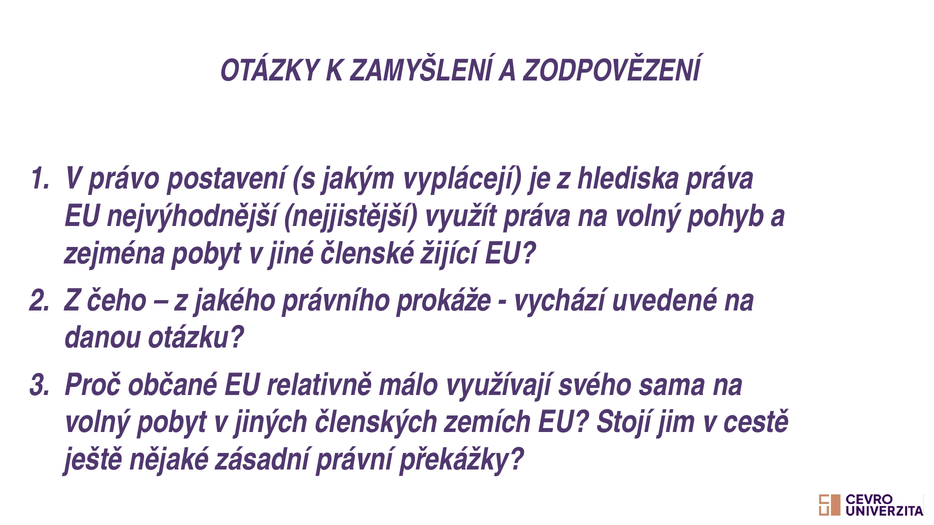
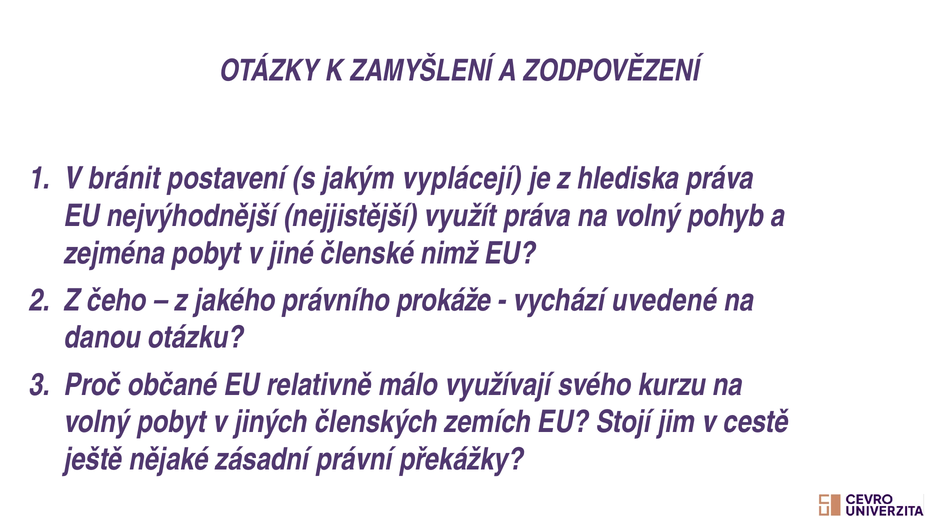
právo: právo -> bránit (124, 179)
žijící: žijící -> nimž (449, 253)
sama: sama -> kurzu (672, 385)
